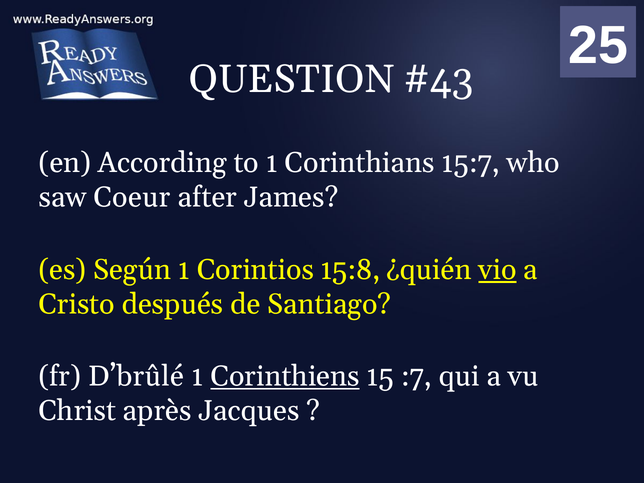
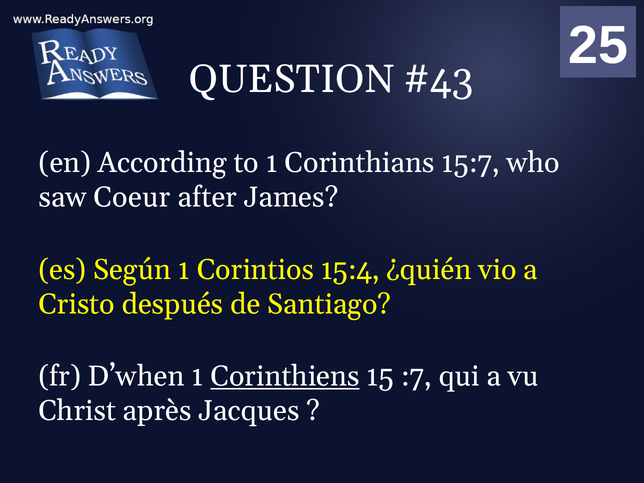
15:8: 15:8 -> 15:4 (350, 270)
vio underline: present -> none (497, 270)
D’brûlé: D’brûlé -> D’when (136, 377)
